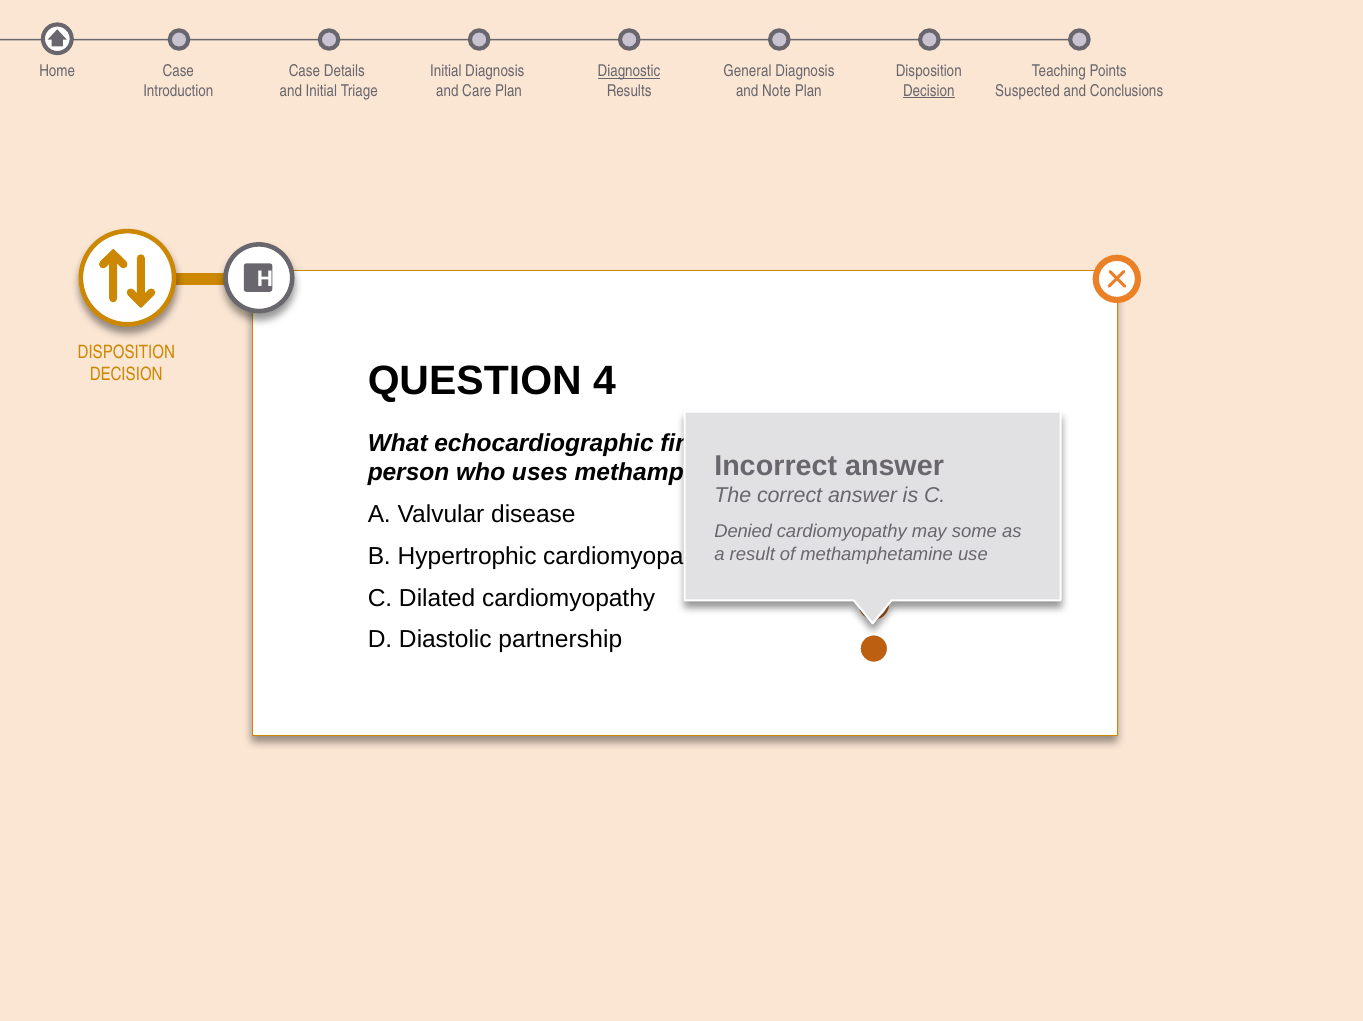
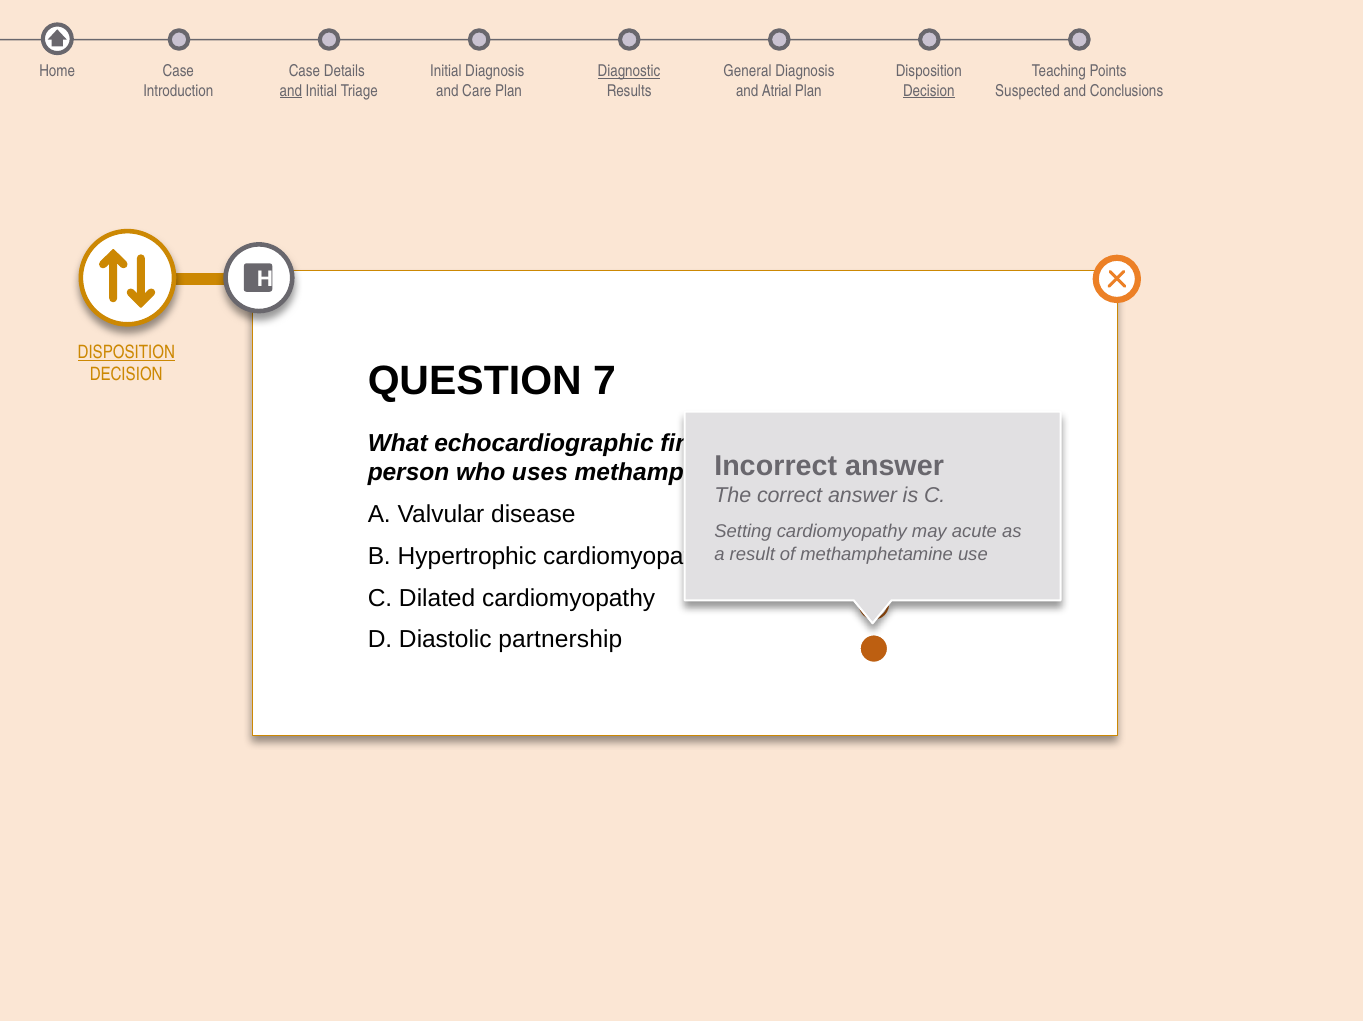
and underline: none -> present (291, 91)
Note: Note -> Atrial (777, 91)
DISPOSITION underline: none -> present (126, 352)
4: 4 -> 7 (605, 381)
Denied: Denied -> Setting (743, 532)
some: some -> acute (974, 532)
